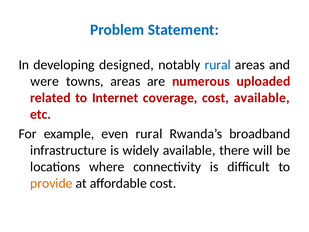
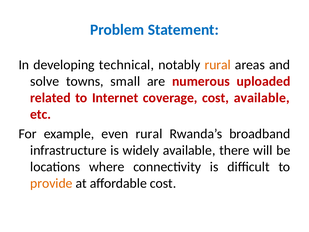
designed: designed -> technical (126, 65)
rural colour: blue -> orange (218, 65)
were: were -> solve (45, 81)
towns areas: areas -> small (125, 81)
